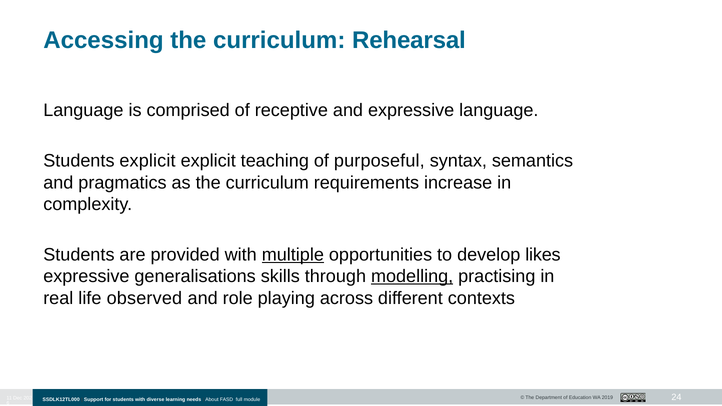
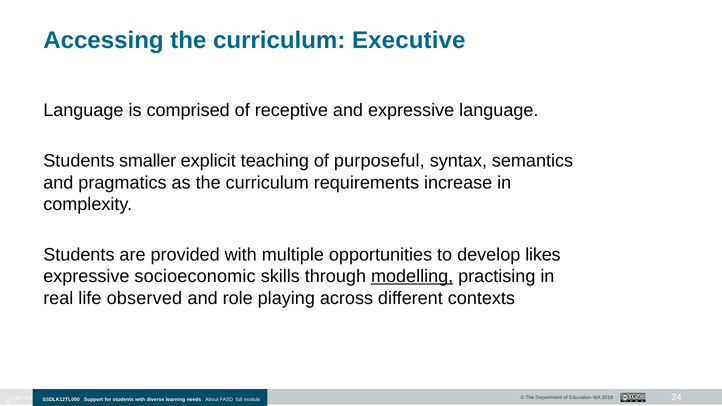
Rehearsal: Rehearsal -> Executive (409, 40)
Students explicit: explicit -> smaller (148, 161)
multiple underline: present -> none (293, 255)
generalisations: generalisations -> socioeconomic (195, 277)
